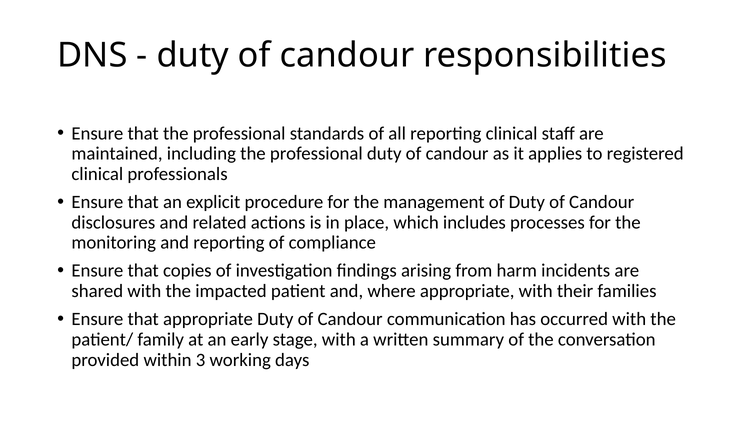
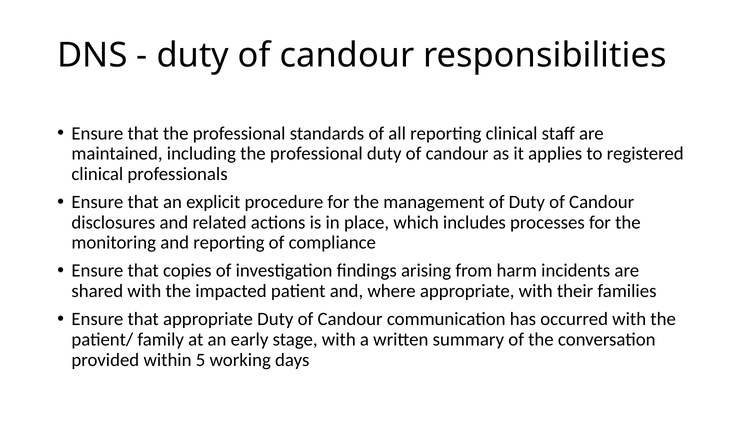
3: 3 -> 5 (201, 360)
